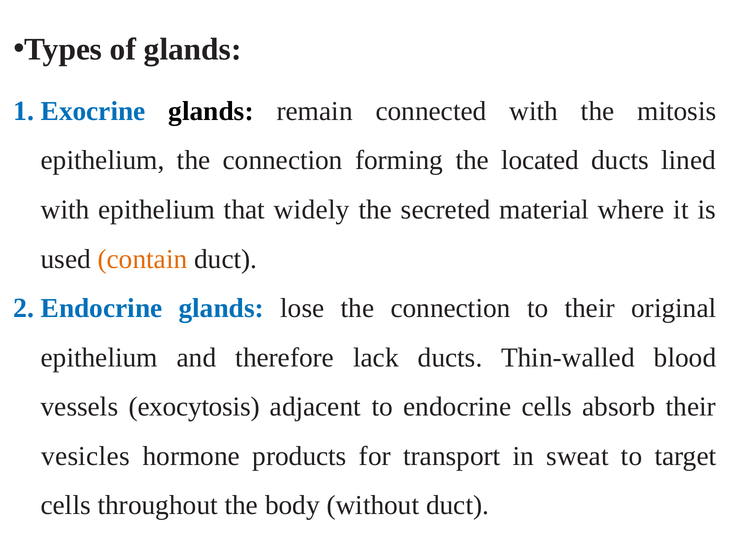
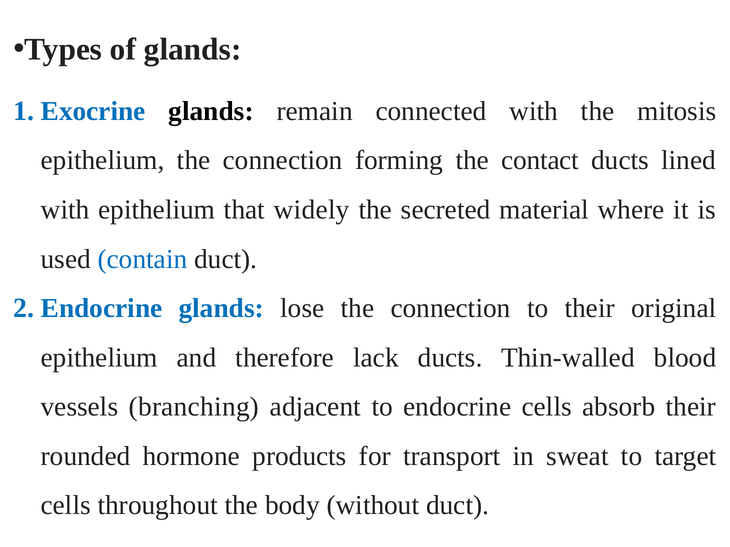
located: located -> contact (540, 161)
contain colour: orange -> blue (143, 259)
exocytosis: exocytosis -> branching (194, 407)
vesicles: vesicles -> rounded (86, 456)
